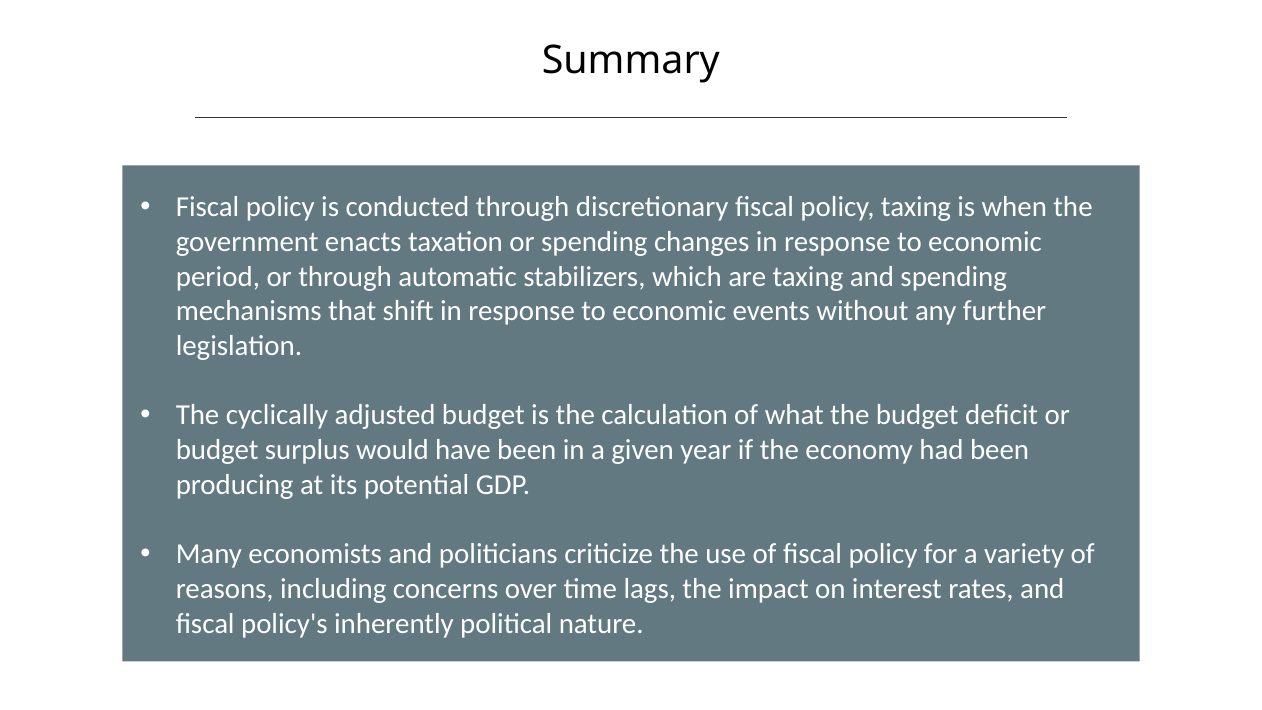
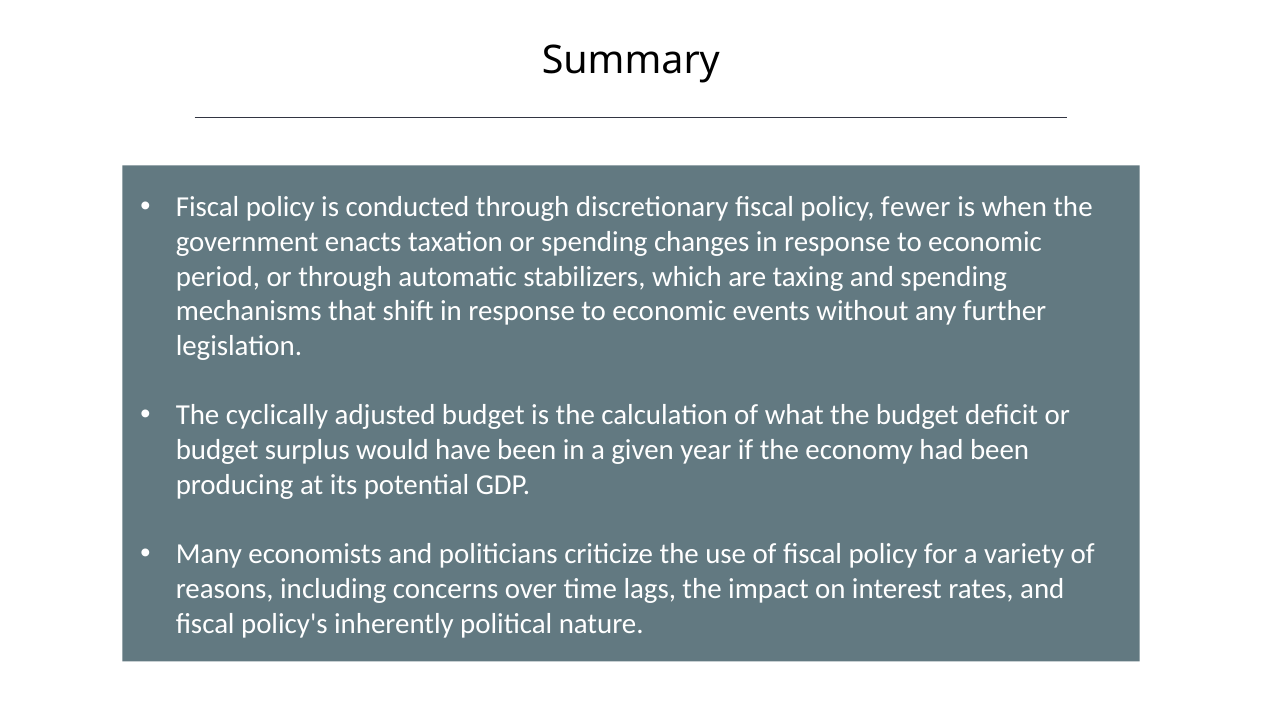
policy taxing: taxing -> fewer (916, 207)
